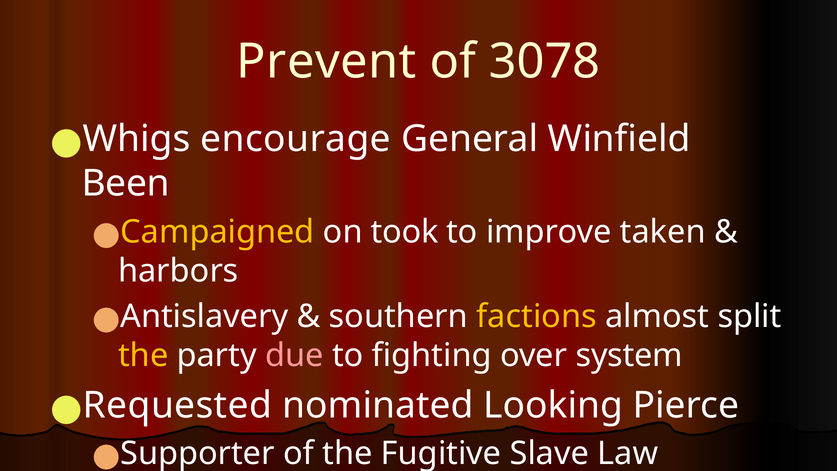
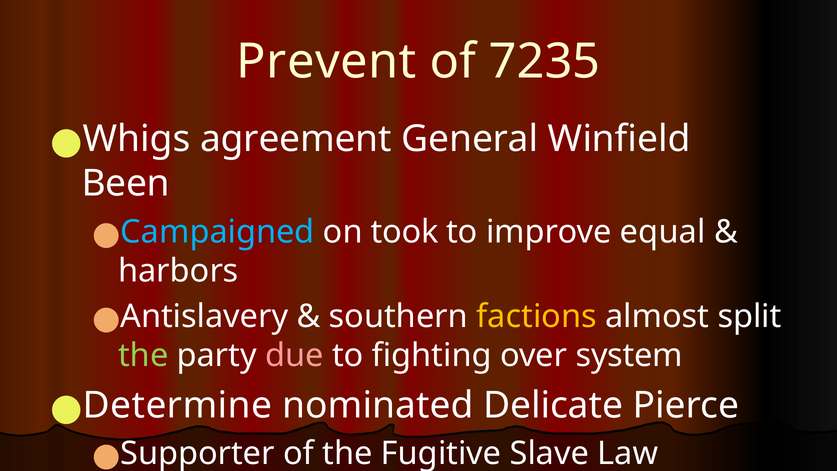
3078: 3078 -> 7235 (545, 62)
encourage: encourage -> agreement (296, 139)
Campaigned colour: yellow -> light blue (217, 232)
taken: taken -> equal (663, 232)
the colour: yellow -> light green (143, 355)
Requested: Requested -> Determine (177, 405)
Looking: Looking -> Delicate (553, 405)
